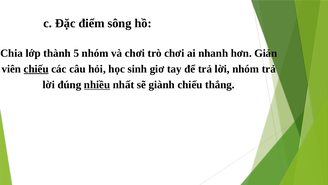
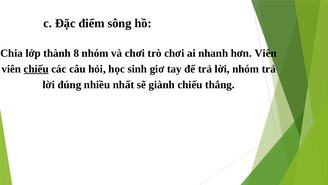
5: 5 -> 8 (76, 53)
hơn Giản: Giản -> Viên (266, 53)
nhiều underline: present -> none (97, 85)
